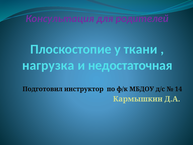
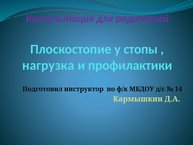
ткани: ткани -> стопы (141, 49)
недостаточная: недостаточная -> профилактики (130, 65)
